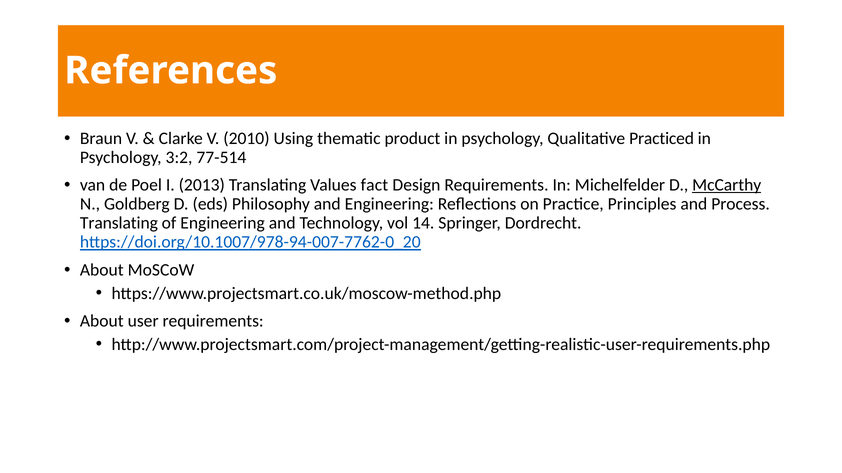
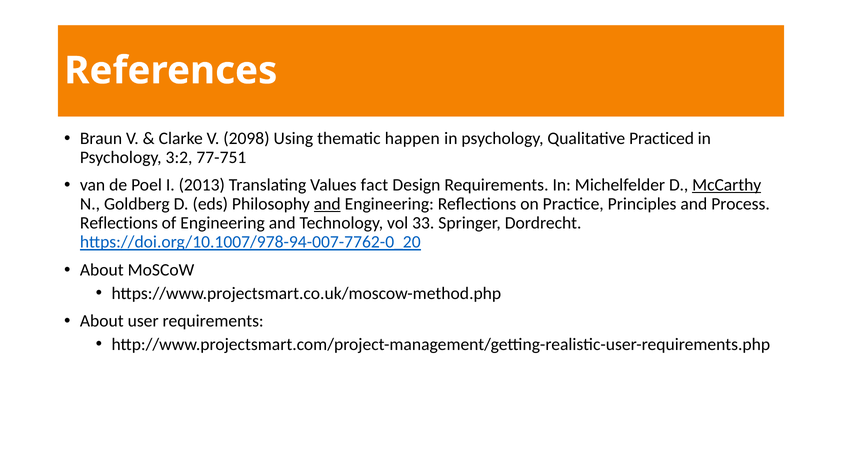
2010: 2010 -> 2098 (246, 139)
product: product -> happen (412, 139)
77-514: 77-514 -> 77-751 (221, 158)
and underline: none -> present (327, 204)
Translating: Translating -> Reflections (119, 223)
14: 14 -> 33 (423, 223)
